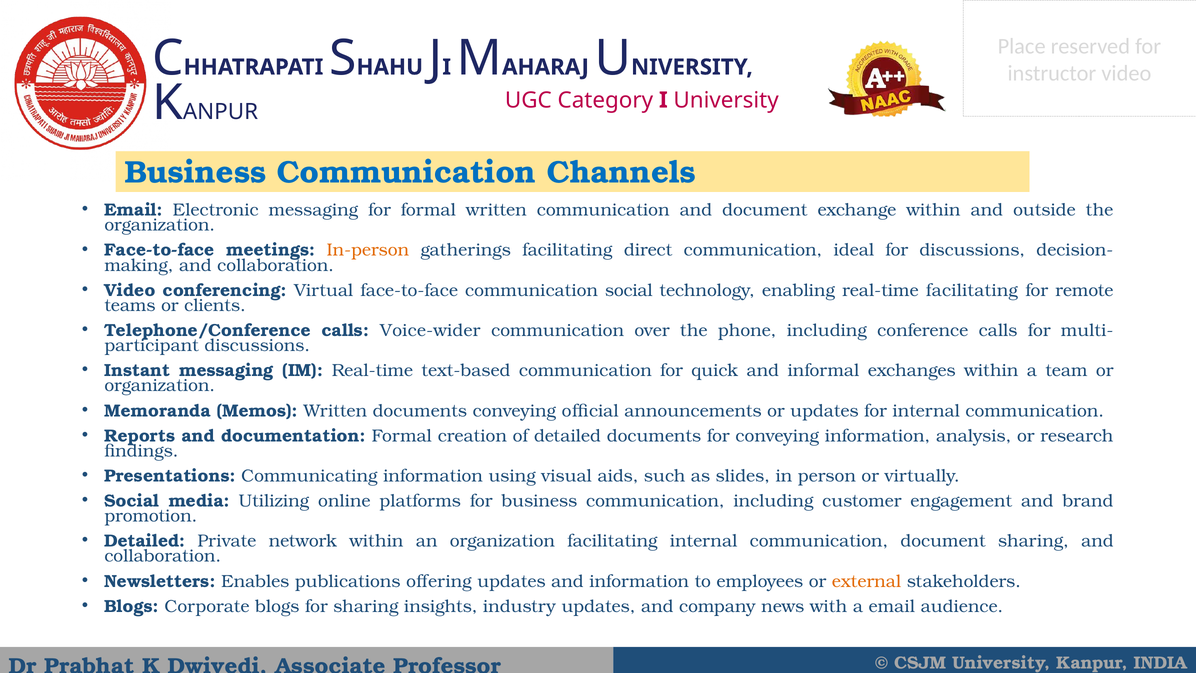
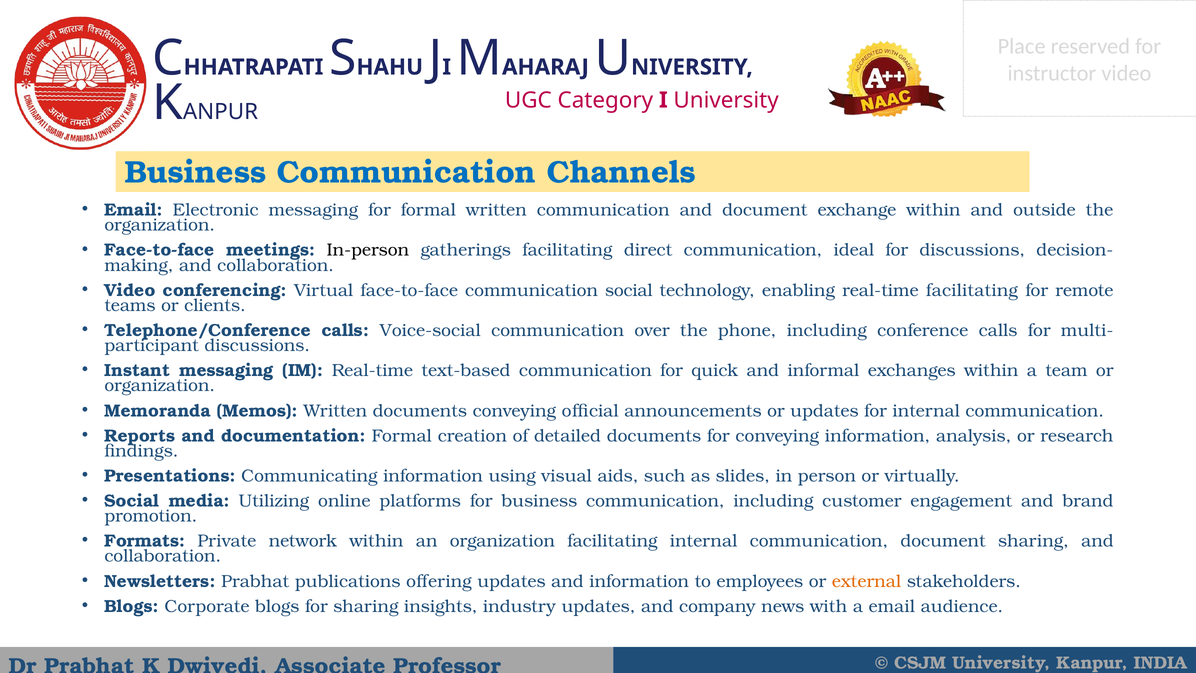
In-person colour: orange -> black (368, 250)
Voice-wider: Voice-wider -> Voice-social (430, 330)
Detailed: Detailed -> Formats (145, 541)
Newsletters Enables: Enables -> Prabhat (255, 581)
